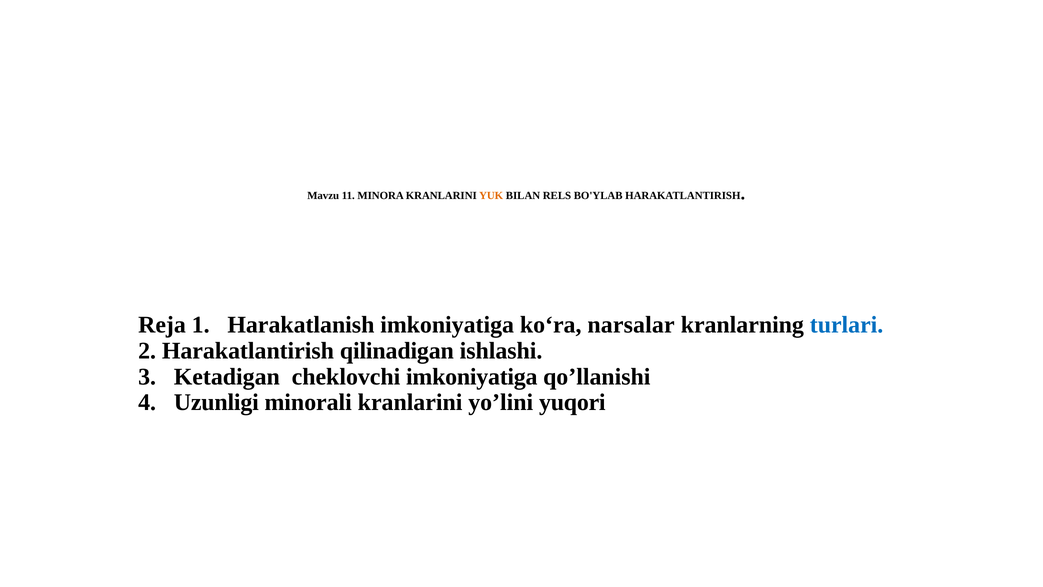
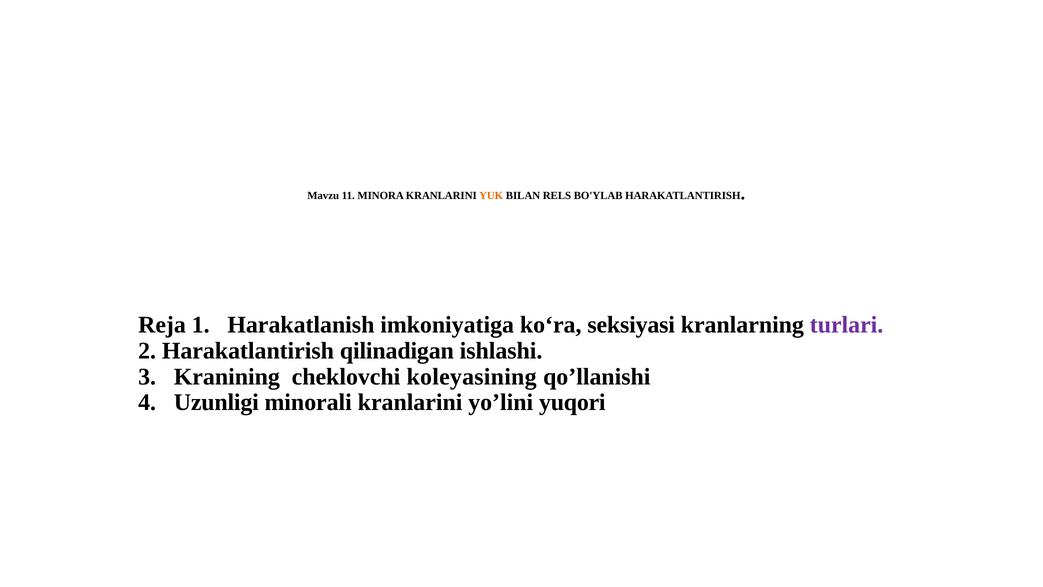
narsalar: narsalar -> seksiyasi (631, 325)
turlari colour: blue -> purple (847, 325)
Ketadigan: Ketadigan -> Kranining (227, 376)
cheklovchi imkoniyatiga: imkoniyatiga -> koleyasining (472, 376)
